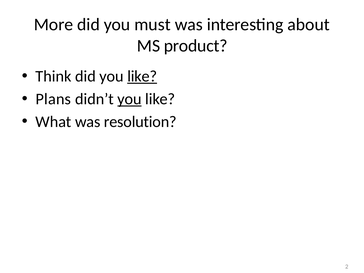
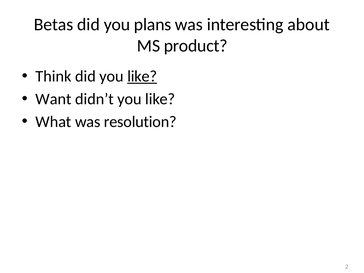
More: More -> Betas (54, 25)
must: must -> plans (153, 25)
Plans: Plans -> Want (53, 99)
you underline: present -> none (130, 99)
